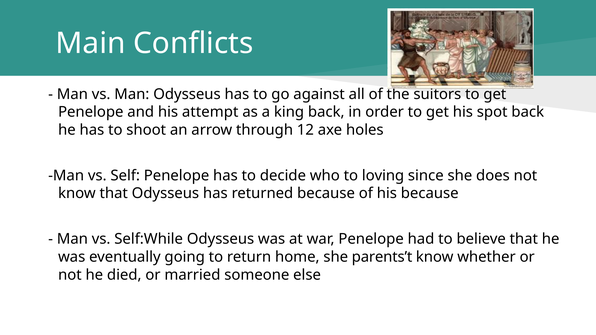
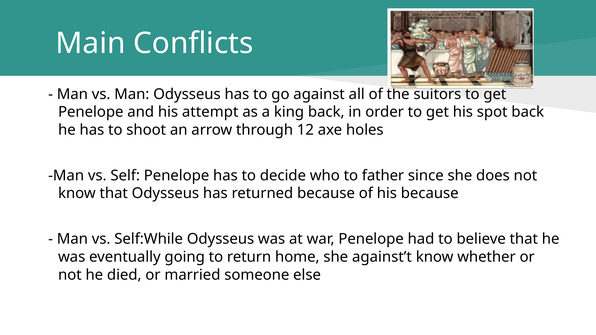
loving: loving -> father (383, 176)
parents’t: parents’t -> against’t (382, 257)
